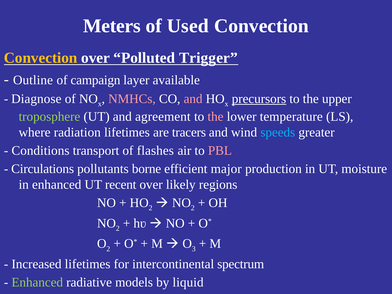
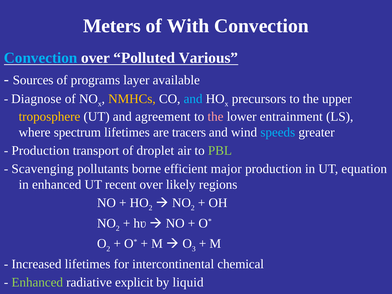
Used: Used -> With (188, 26)
Convection colour: yellow -> light blue (41, 58)
Trigger: Trigger -> Various (208, 58)
Outline: Outline -> Sources (33, 80)
campaign: campaign -> programs (95, 80)
NMHCs colour: pink -> yellow (132, 99)
and colour: pink -> light blue (193, 99)
precursors underline: present -> none (259, 99)
troposphere colour: light green -> yellow (49, 117)
temperature: temperature -> entrainment (291, 117)
radiation: radiation -> spectrum (77, 132)
Conditions: Conditions -> Production (40, 151)
flashes: flashes -> droplet (155, 151)
PBL colour: pink -> light green (220, 151)
Circulations: Circulations -> Scavenging (43, 169)
moisture: moisture -> equation (364, 169)
spectrum: spectrum -> chemical (241, 264)
models: models -> explicit (134, 282)
